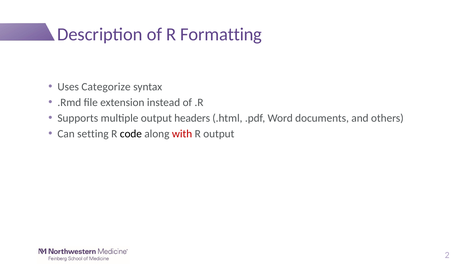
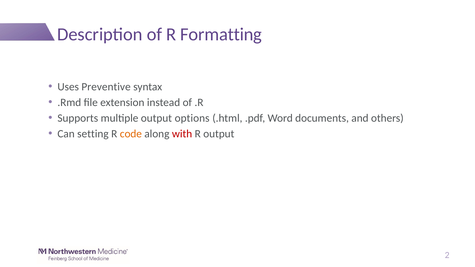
Categorize: Categorize -> Preventive (106, 87)
headers: headers -> options (192, 118)
code colour: black -> orange (131, 134)
